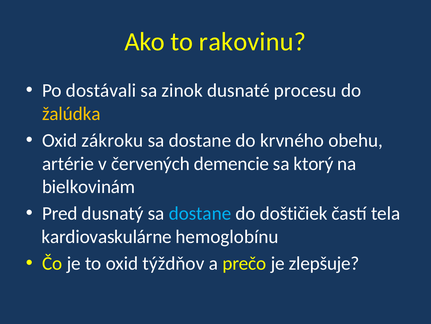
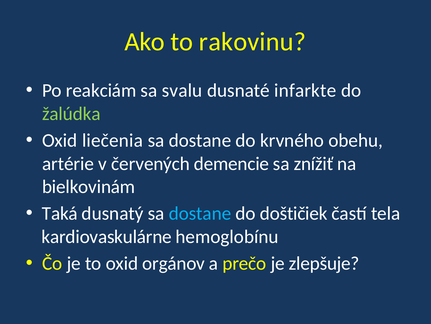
dostávali: dostávali -> reakciám (101, 90)
zinok: zinok -> svalu (182, 90)
procesu: procesu -> infarkte (305, 90)
žalúdka colour: yellow -> light green (71, 113)
zákroku: zákroku -> liečenia (112, 140)
ktorý: ktorý -> znížiť (314, 163)
Pred: Pred -> Taká (60, 213)
týždňov: týždňov -> orgánov (174, 263)
